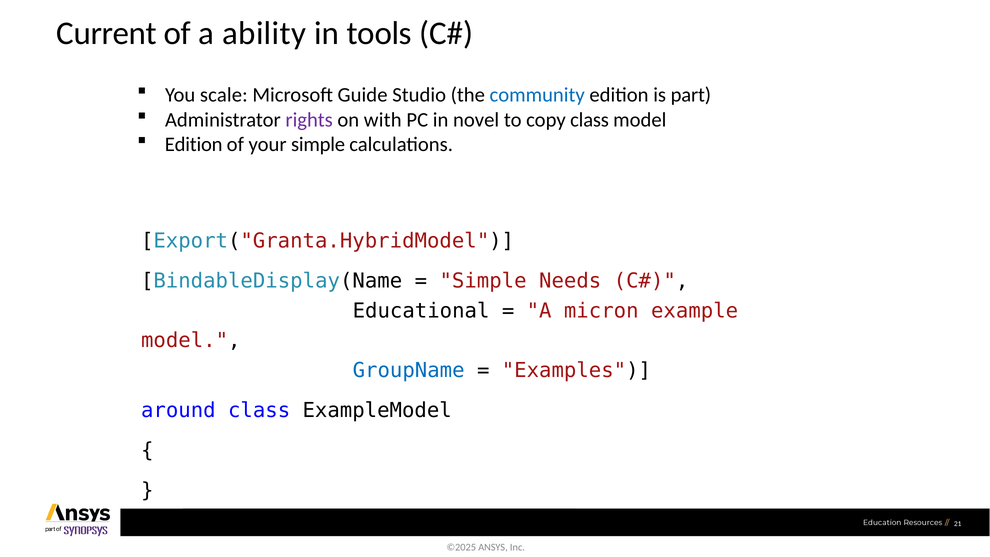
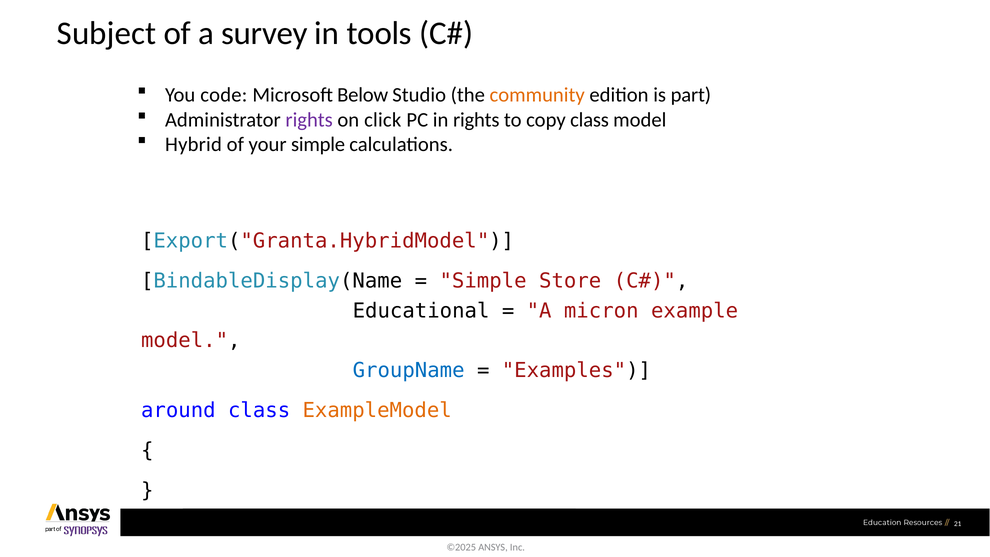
Current: Current -> Subject (106, 33)
ability: ability -> survey (264, 33)
scale: scale -> code (224, 95)
Guide: Guide -> Below (363, 95)
community colour: blue -> orange (537, 95)
with: with -> click (383, 120)
in novel: novel -> rights (476, 120)
Edition: Edition -> Hybrid (193, 144)
Needs: Needs -> Store (570, 281)
ExampleModel colour: black -> orange (377, 410)
